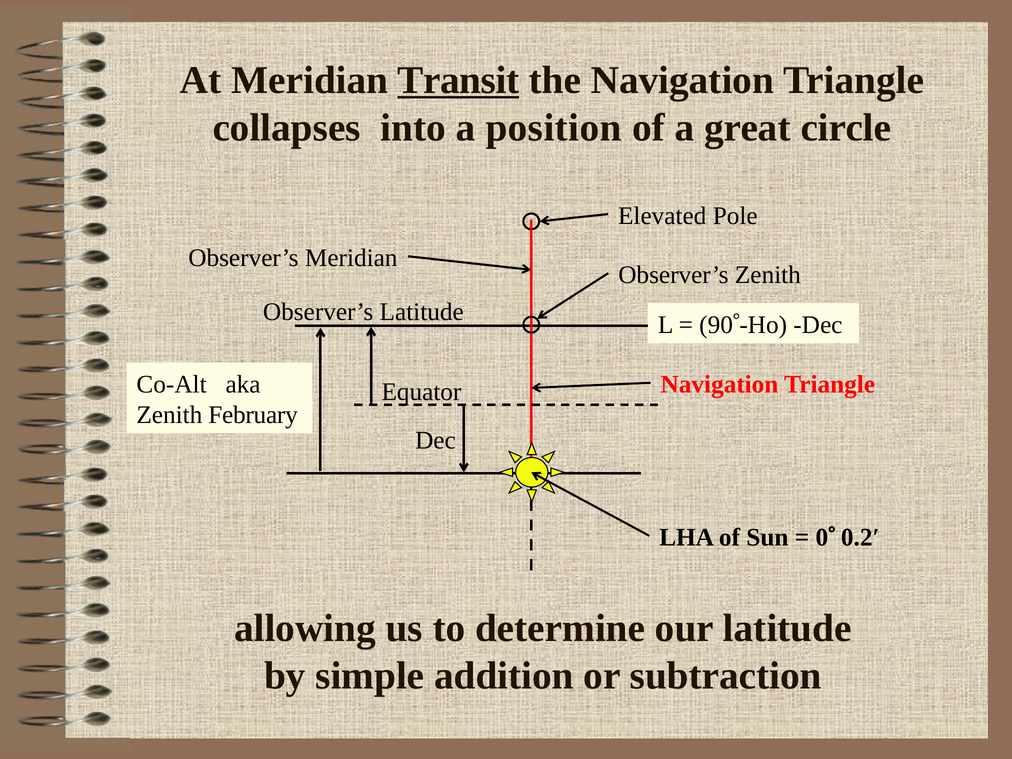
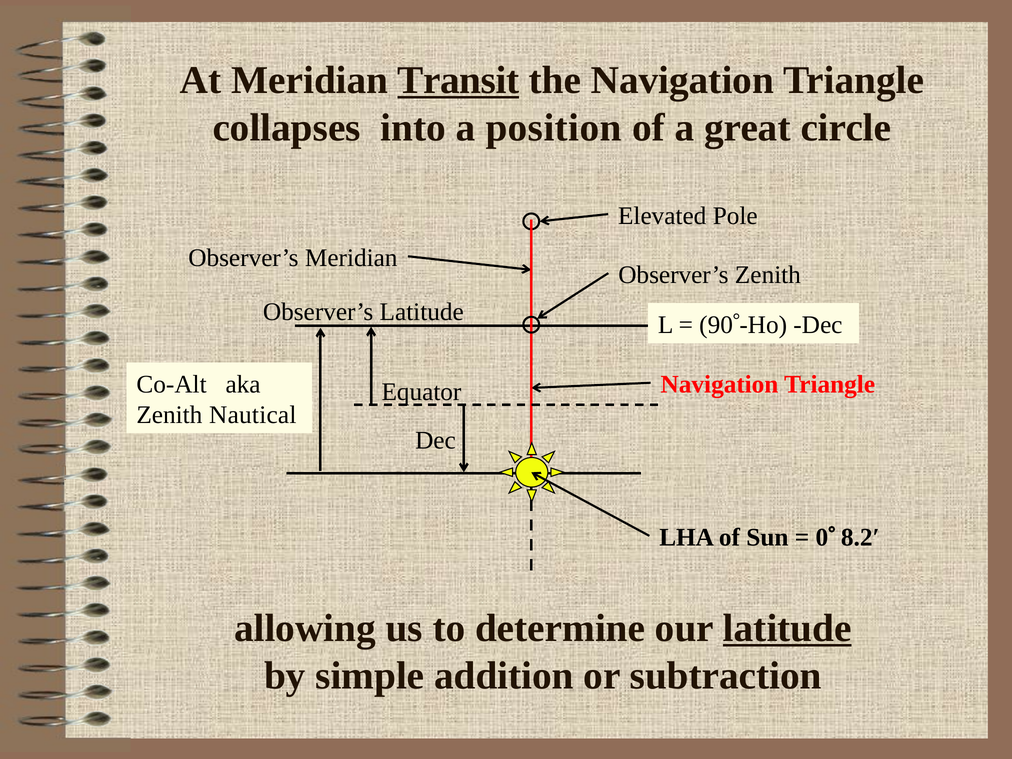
February: February -> Nautical (253, 415)
0.2′: 0.2′ -> 8.2′ (860, 538)
latitude underline: none -> present (787, 628)
